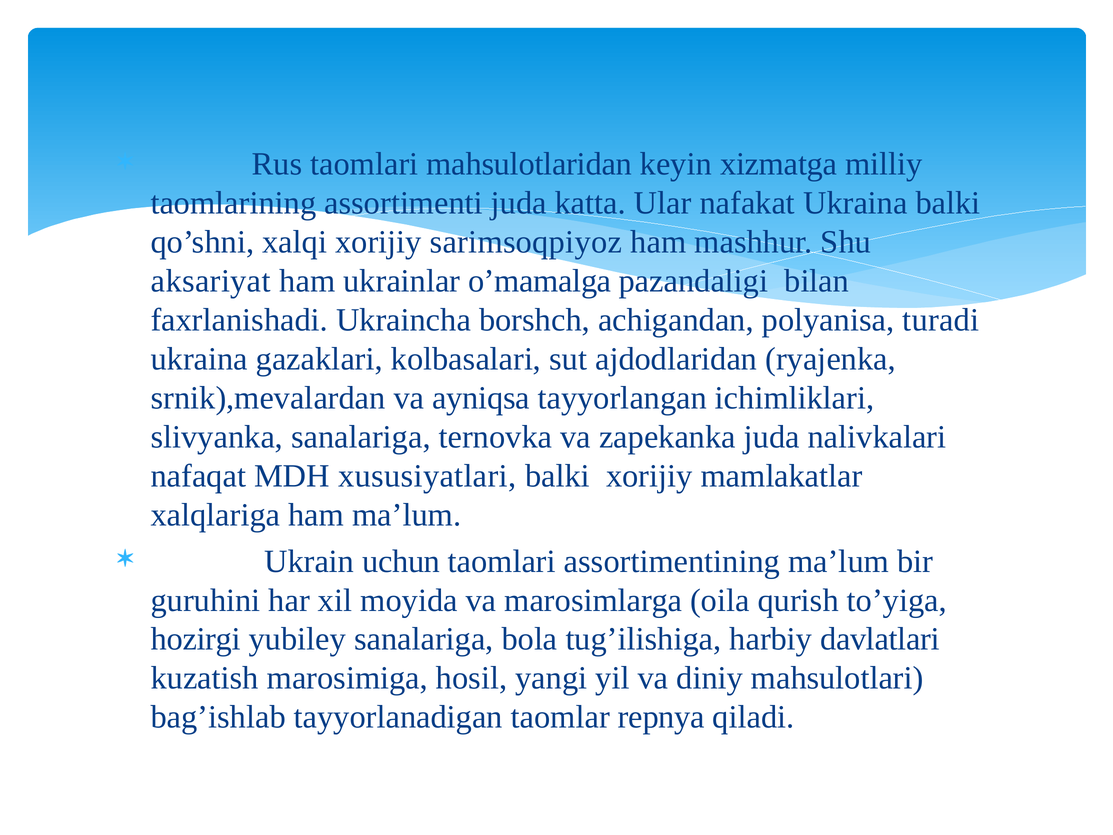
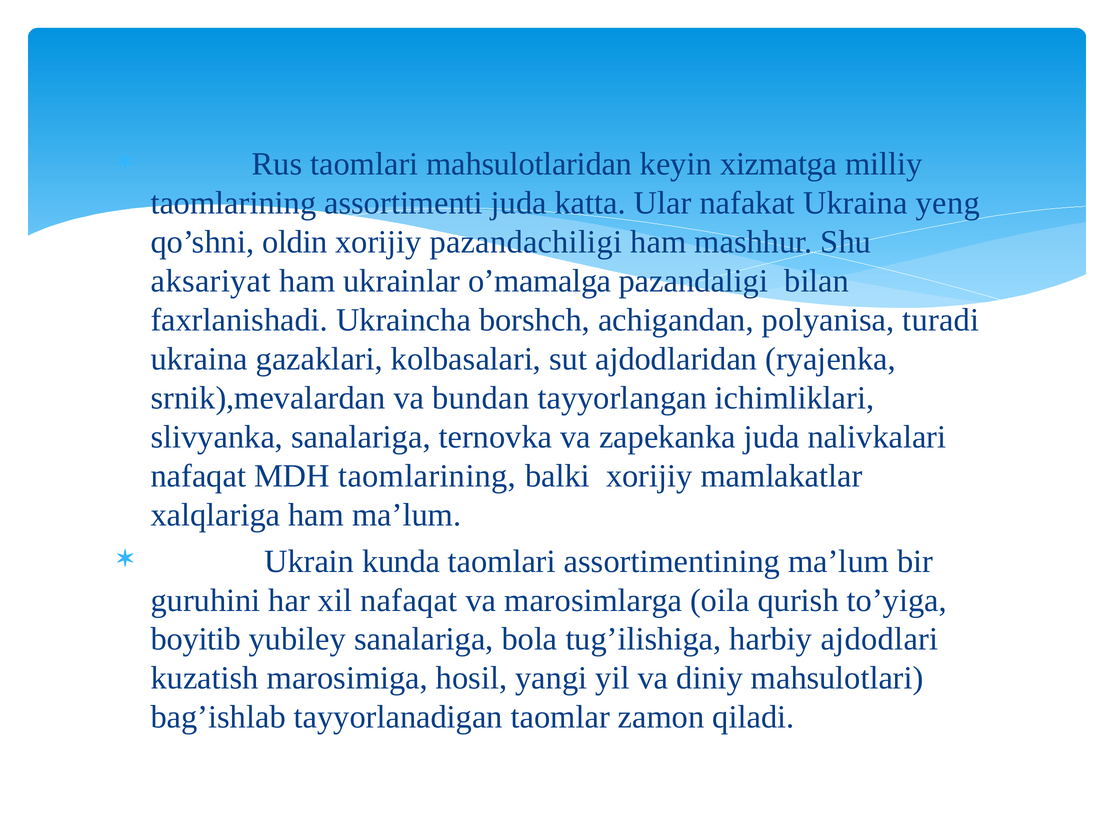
Ukraina balki: balki -> yeng (948, 203)
xalqi: xalqi -> oldin (295, 242)
sarimsoqpiyoz: sarimsoqpiyoz -> pazandachiligi (526, 242)
ayniqsa: ayniqsa -> bundan (481, 398)
MDH xususiyatlari: xususiyatlari -> taomlarining (427, 476)
uchun: uchun -> kunda (401, 561)
xil moyida: moyida -> nafaqat (409, 600)
hozirgi: hozirgi -> boyitib (196, 639)
davlatlari: davlatlari -> ajdodlari (880, 639)
repnya: repnya -> zamon (661, 717)
